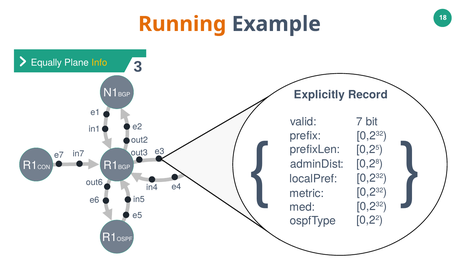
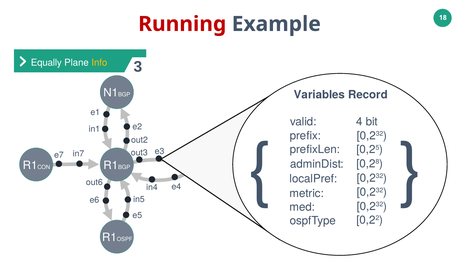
Running colour: orange -> red (182, 24)
Explicitly: Explicitly -> Variables (320, 95)
7: 7 -> 4 (359, 122)
